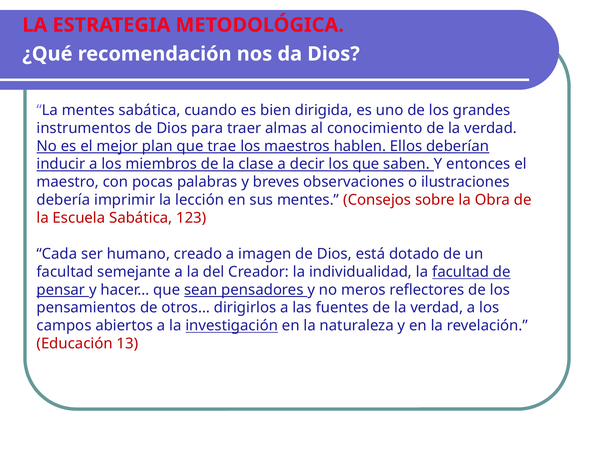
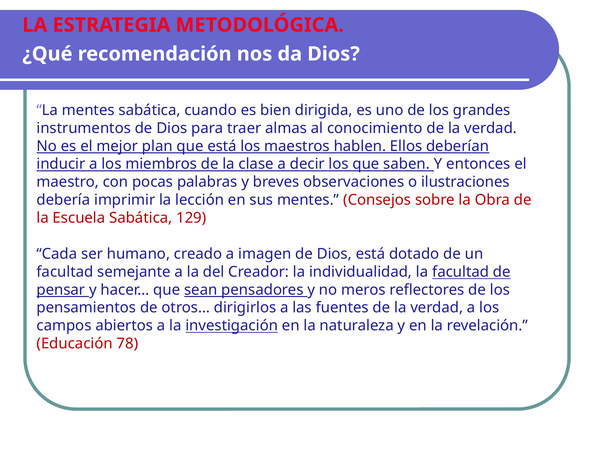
que trae: trae -> está (222, 146)
123: 123 -> 129 (191, 218)
13: 13 -> 78 (127, 344)
